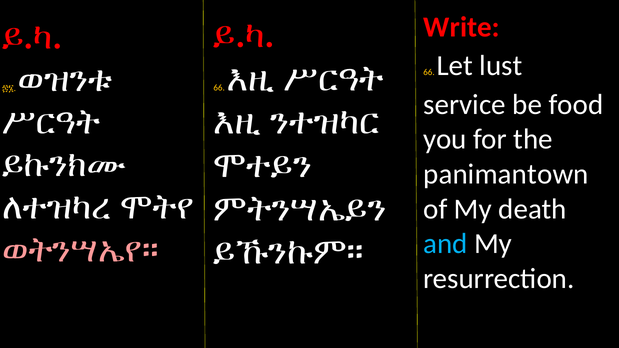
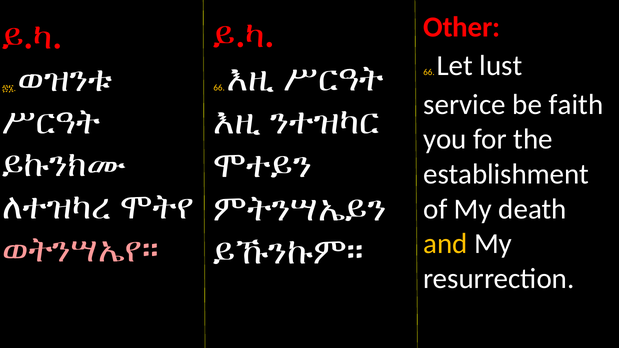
Write: Write -> Other (462, 27)
food: food -> faith (576, 105)
panimantown: panimantown -> establishment (506, 174)
and colour: light blue -> yellow (445, 244)
